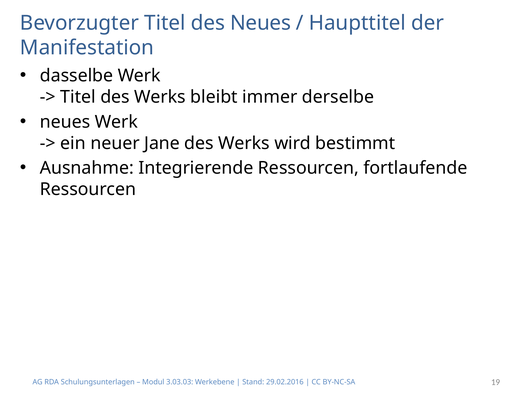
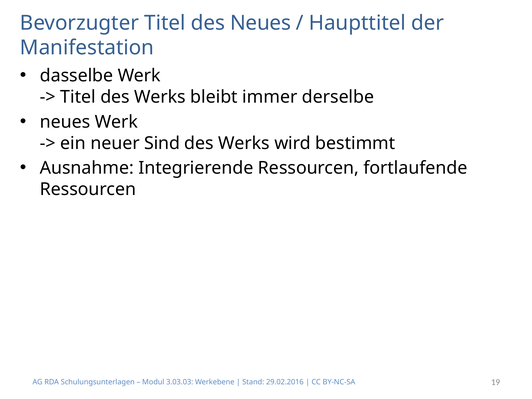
Jane: Jane -> Sind (162, 143)
